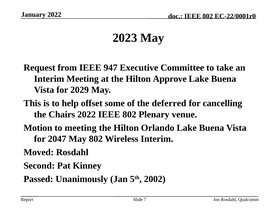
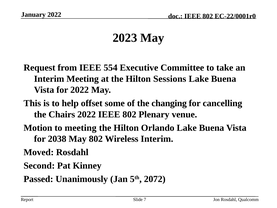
947: 947 -> 554 (111, 68)
Approve: Approve -> Sessions (170, 79)
for 2029: 2029 -> 2022 (80, 90)
deferred: deferred -> changing (169, 103)
2047: 2047 -> 2038 (57, 139)
2002: 2002 -> 2072 (155, 179)
